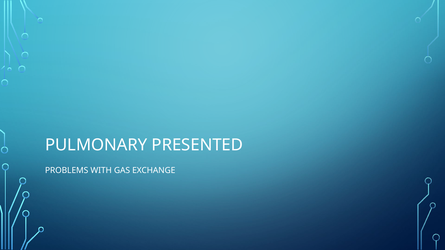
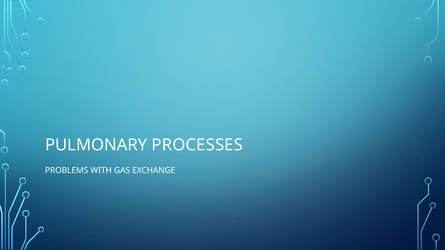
PRESENTED: PRESENTED -> PROCESSES (197, 145)
